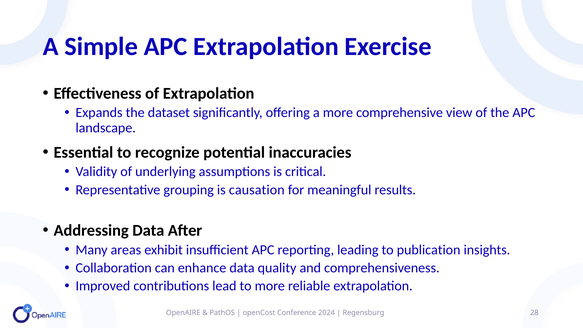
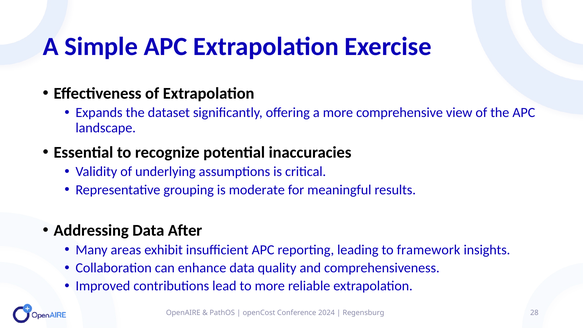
causation: causation -> moderate (257, 190)
publication: publication -> framework (429, 250)
